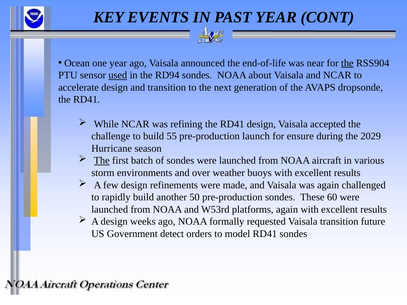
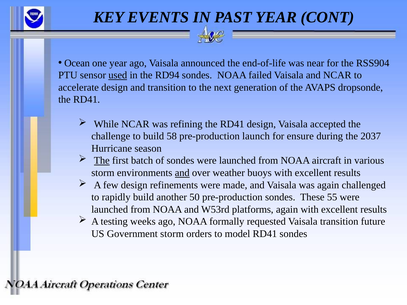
the underline: present -> none (347, 63)
about: about -> failed (260, 75)
55: 55 -> 58 (172, 136)
2029: 2029 -> 2037 (371, 136)
and underline: none -> present (182, 173)
60: 60 -> 55 (332, 197)
A design: design -> testing (114, 222)
Government detect: detect -> storm (172, 234)
